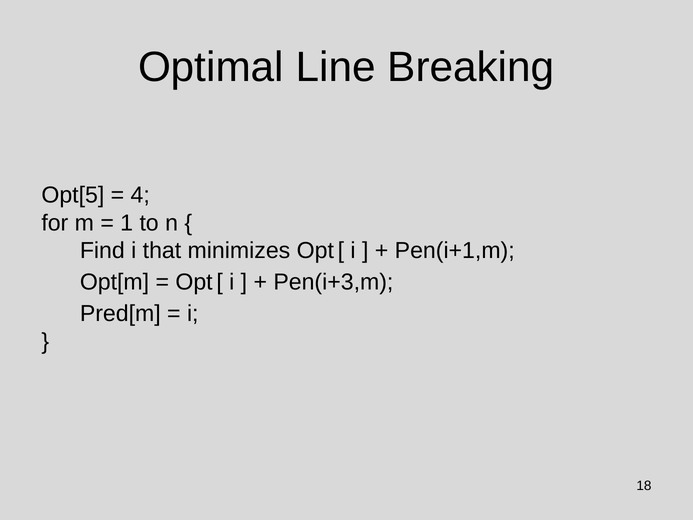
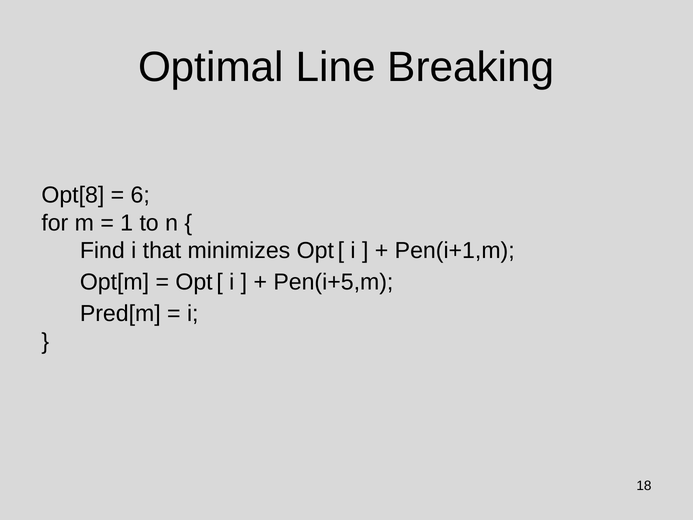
Opt[5: Opt[5 -> Opt[8 (73, 195)
4: 4 -> 6 (140, 195)
Pen(i+3,m: Pen(i+3,m -> Pen(i+5,m (333, 282)
